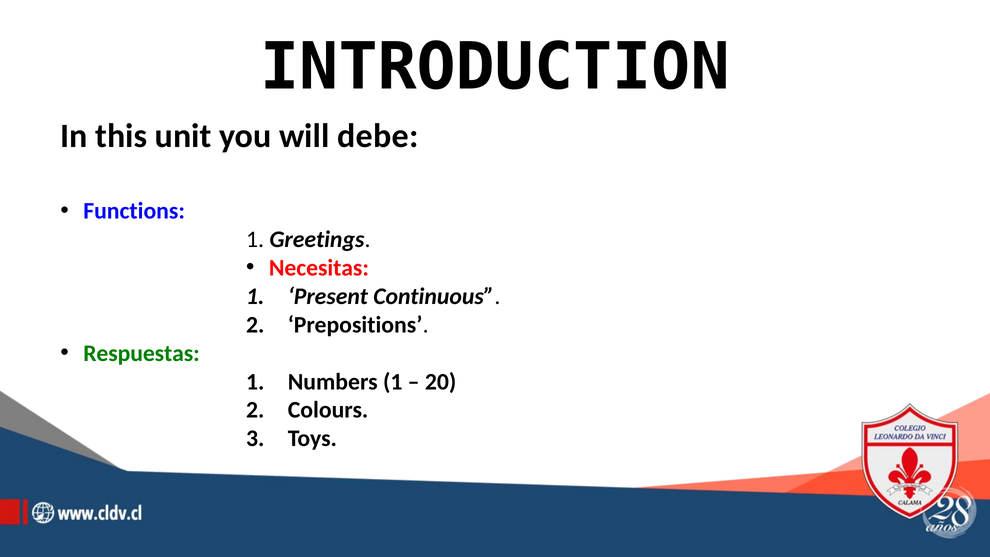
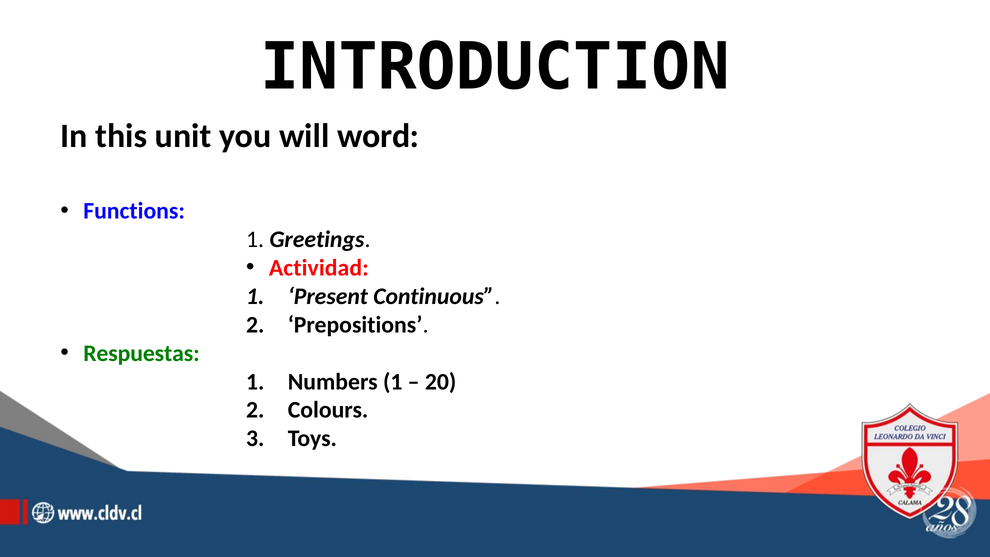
debe: debe -> word (378, 136)
Necesitas: Necesitas -> Actividad (319, 268)
